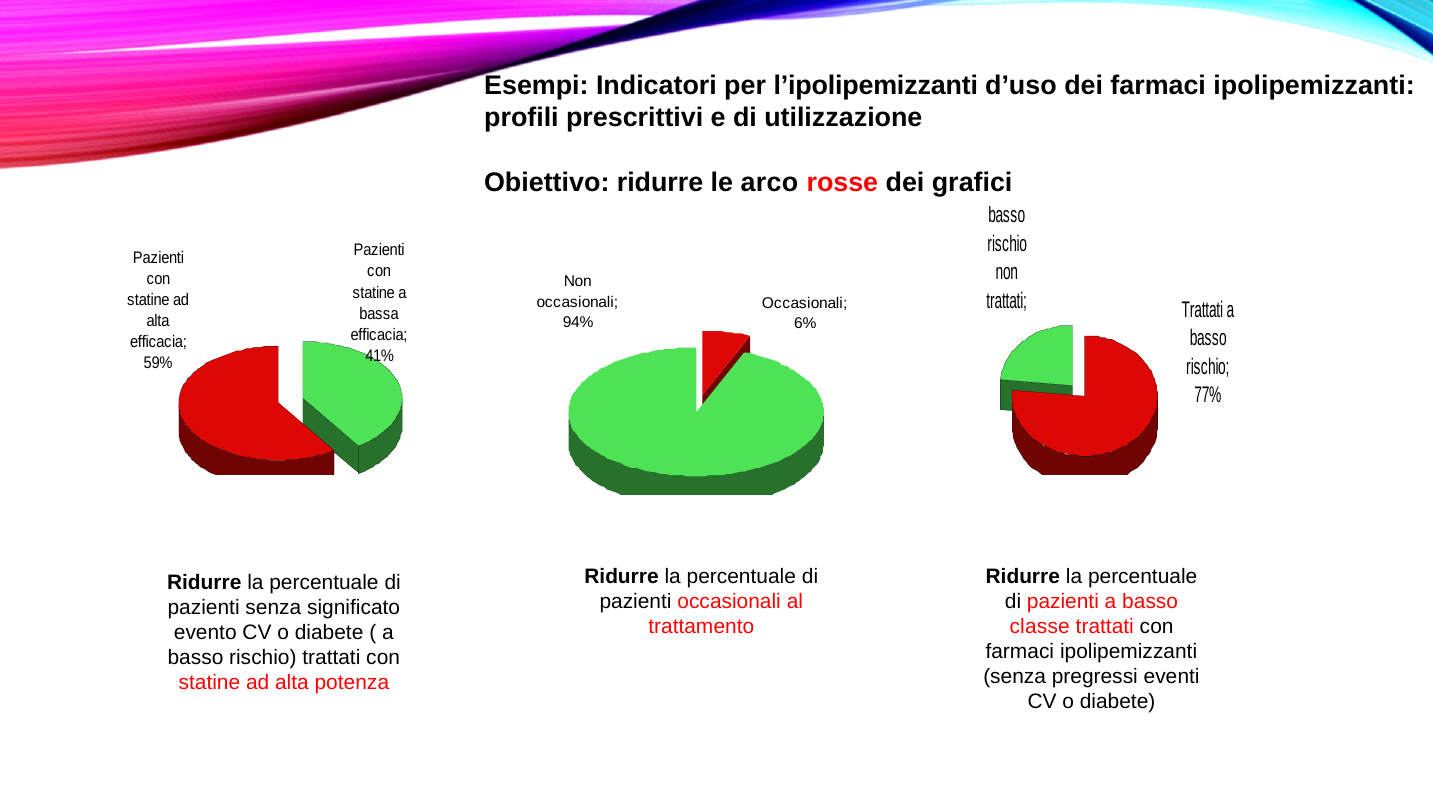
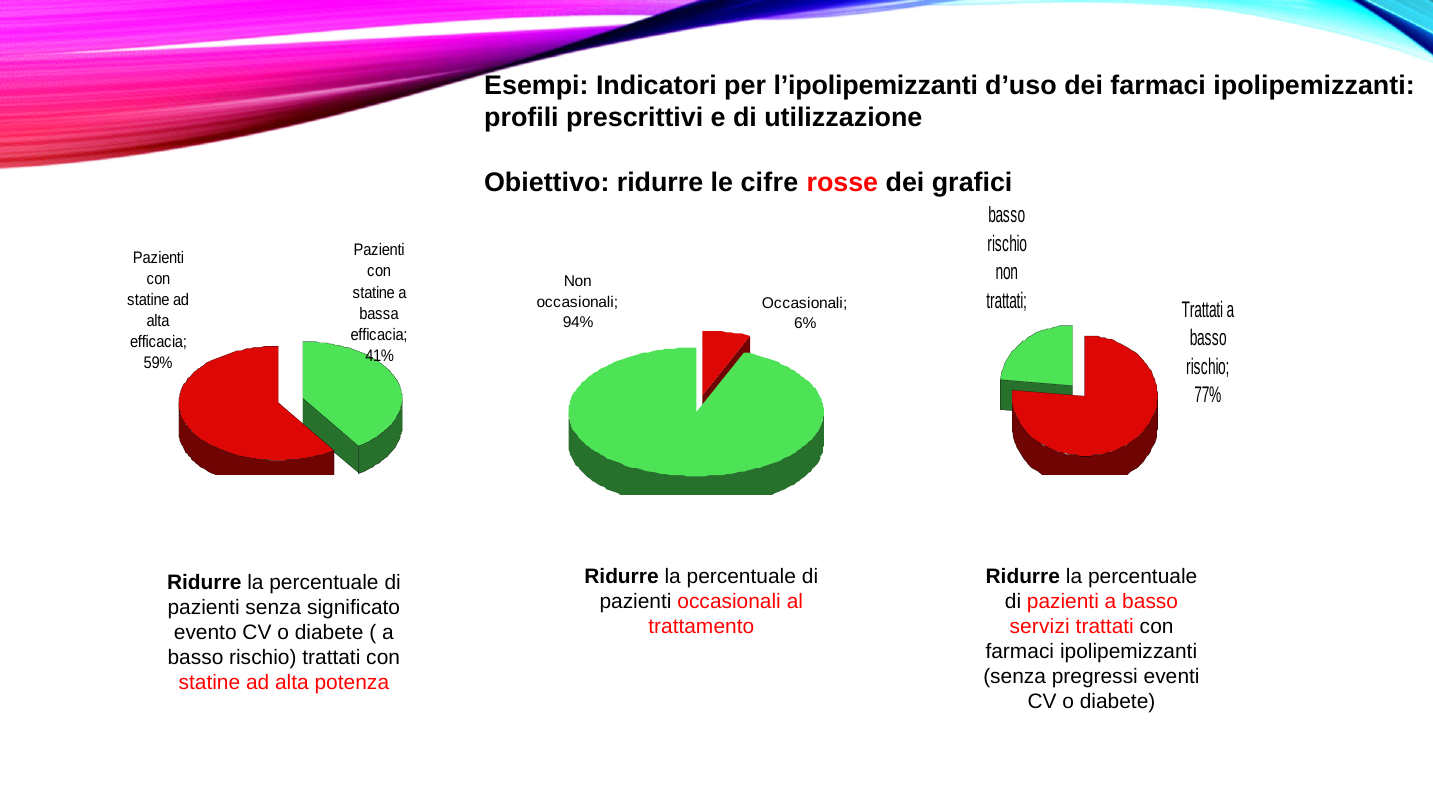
arco: arco -> cifre (769, 183)
classe: classe -> servizi (1040, 627)
